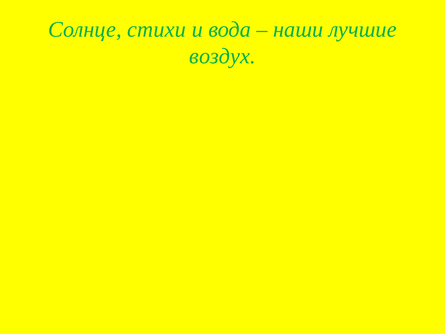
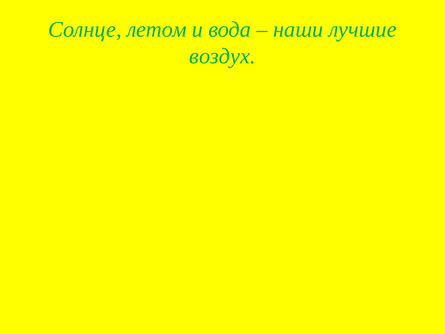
стихи: стихи -> летом (157, 29)
